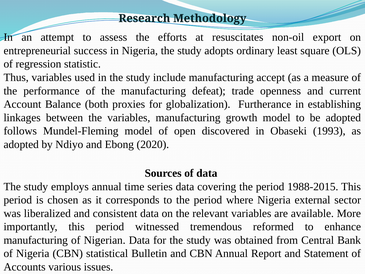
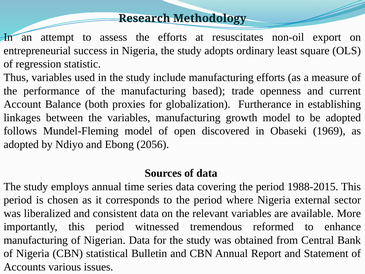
manufacturing accept: accept -> efforts (271, 77)
defeat: defeat -> based (209, 91)
1993: 1993 -> 1969 (329, 131)
2020: 2020 -> 2056 (153, 144)
